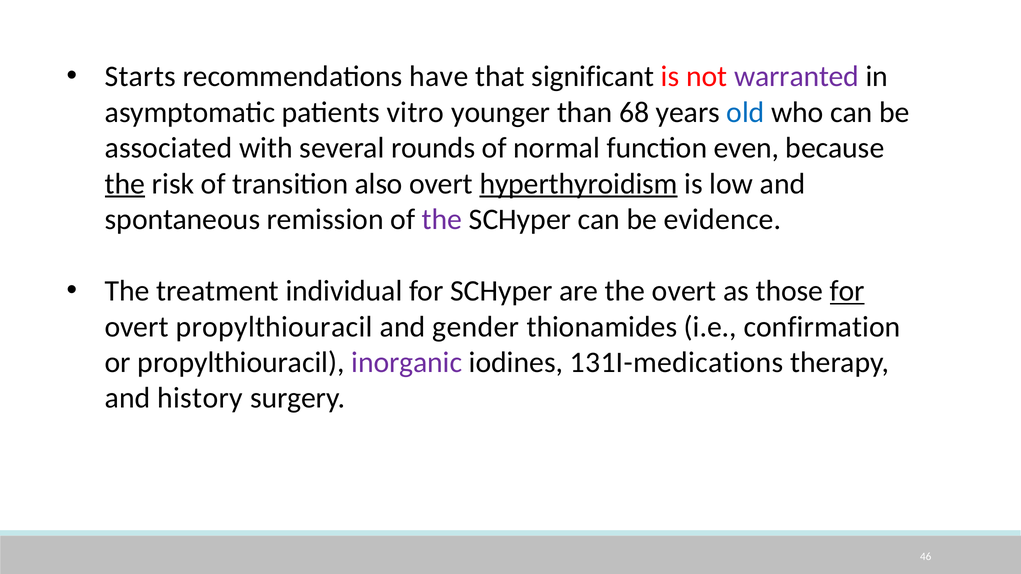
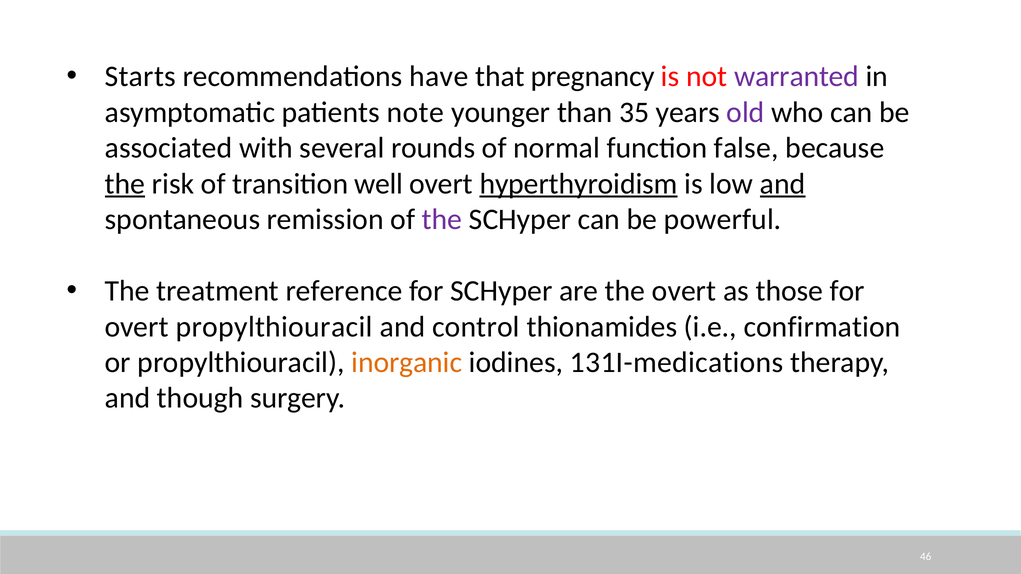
significant: significant -> pregnancy (593, 77)
vitro: vitro -> note (415, 112)
68: 68 -> 35 (634, 112)
old colour: blue -> purple (745, 112)
even: even -> false (746, 148)
also: also -> well (379, 184)
and underline: none -> present (783, 184)
evidence: evidence -> powerful (723, 220)
individual: individual -> reference (344, 291)
for underline: present -> none (847, 291)
gender: gender -> control (476, 327)
inorganic colour: purple -> orange (407, 363)
history: history -> though (200, 398)
